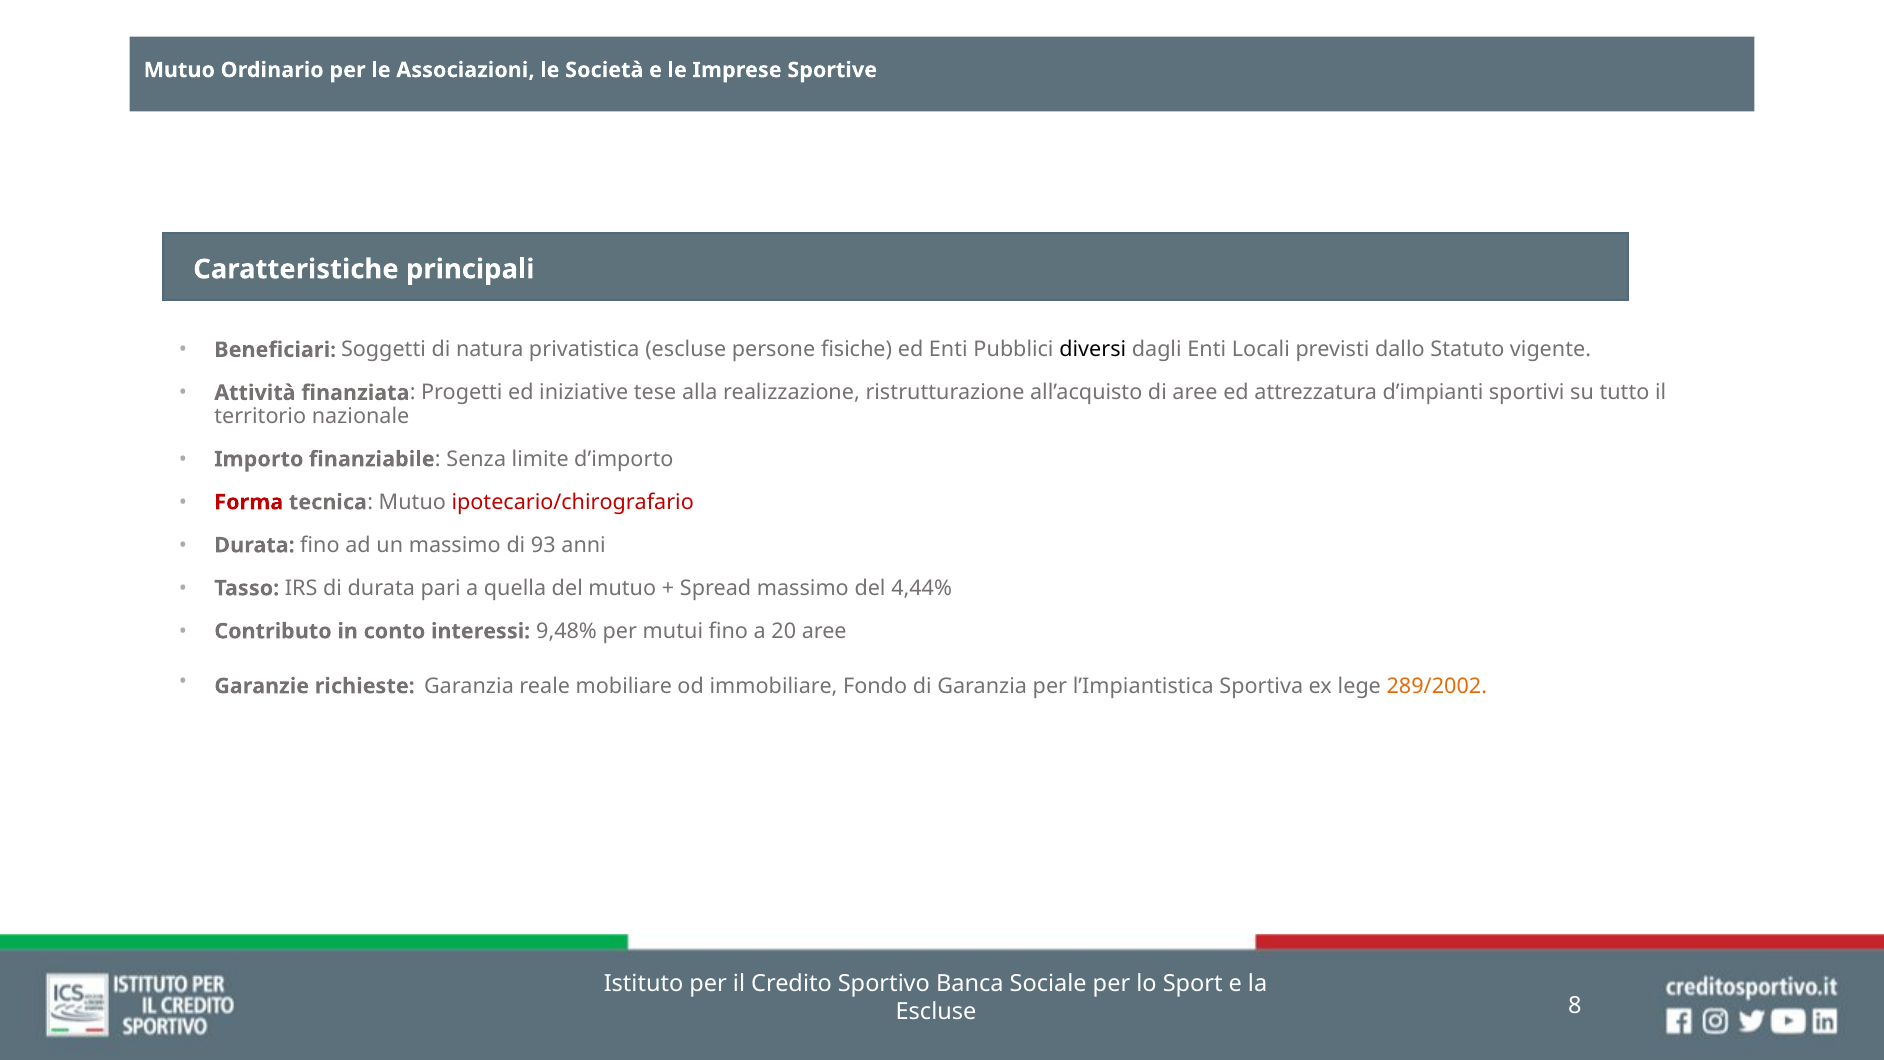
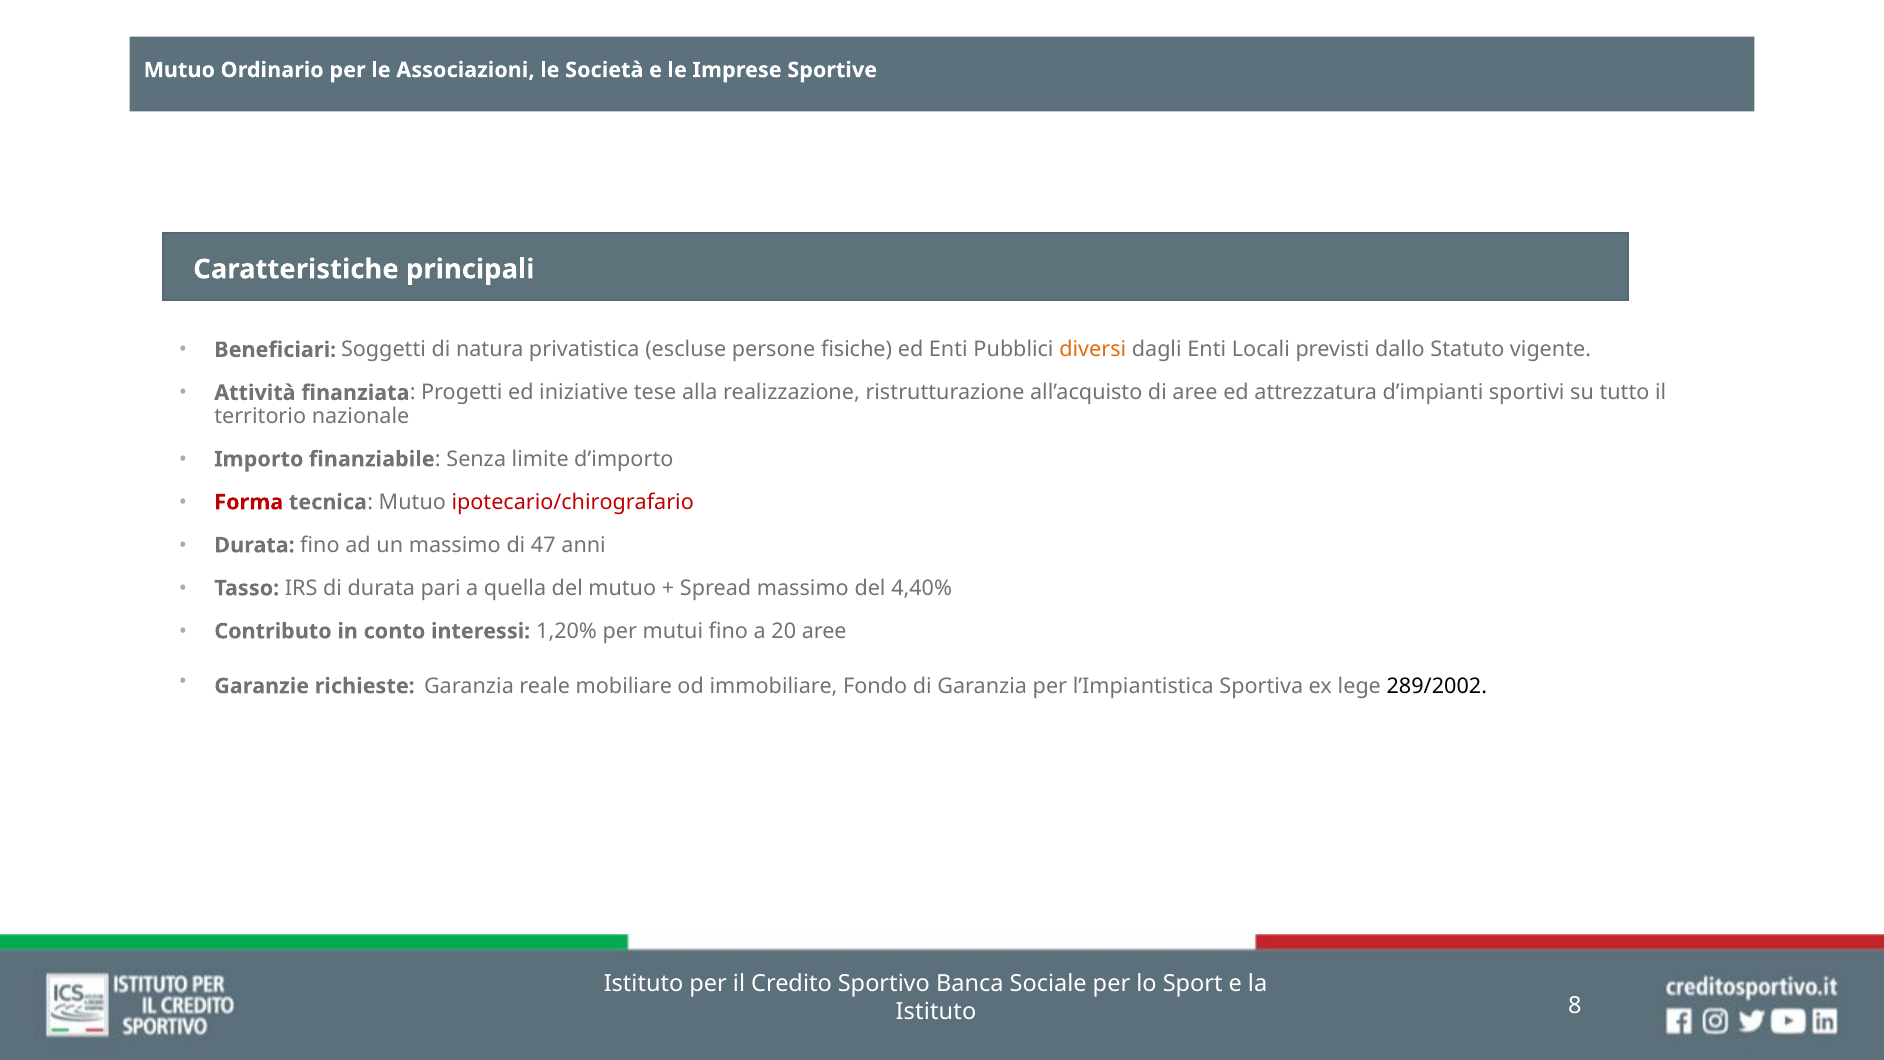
diversi colour: black -> orange (1093, 350)
93: 93 -> 47 (543, 545)
4,44%: 4,44% -> 4,40% (922, 588)
9,48%: 9,48% -> 1,20% (567, 631)
289/2002 colour: orange -> black (1437, 686)
Escluse: Escluse -> Istituto (936, 1012)
